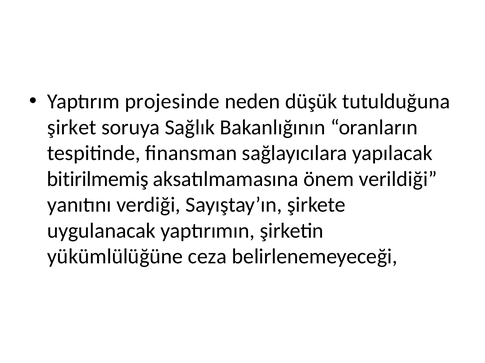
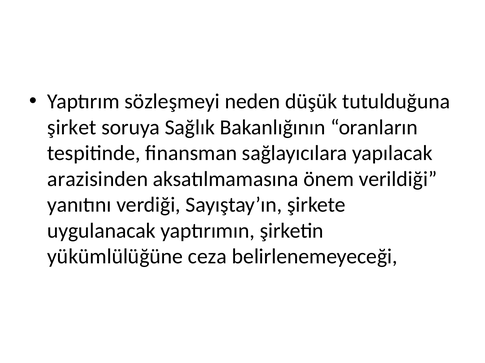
projesinde: projesinde -> sözleşmeyi (172, 102)
bitirilmemiş: bitirilmemiş -> arazisinden (98, 179)
